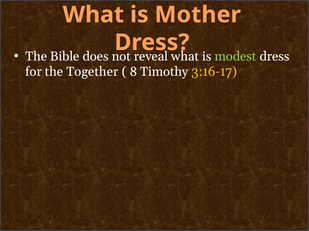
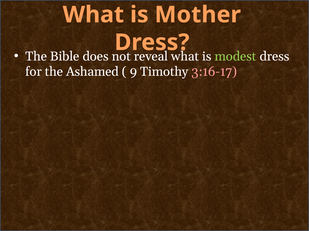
Together: Together -> Ashamed (92, 72)
8: 8 -> 9 (133, 72)
3:16-17 colour: yellow -> pink (214, 72)
